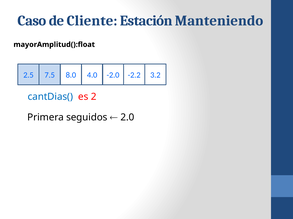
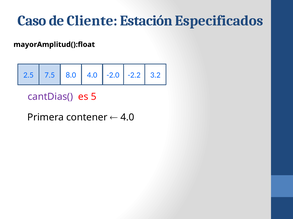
Manteniendo: Manteniendo -> Especificados (219, 21)
cantDias( colour: blue -> purple (50, 97)
2: 2 -> 5 (94, 97)
seguidos: seguidos -> contener (87, 118)
2.0: 2.0 -> 4.0 (127, 118)
